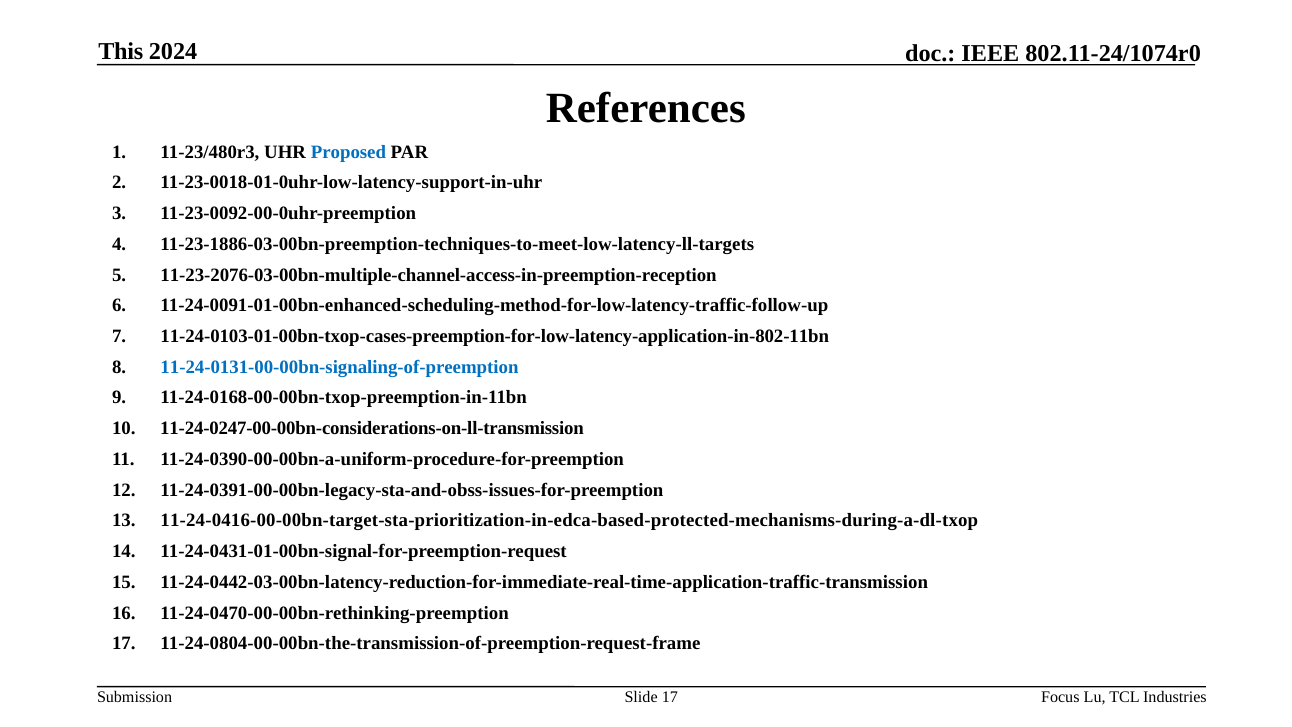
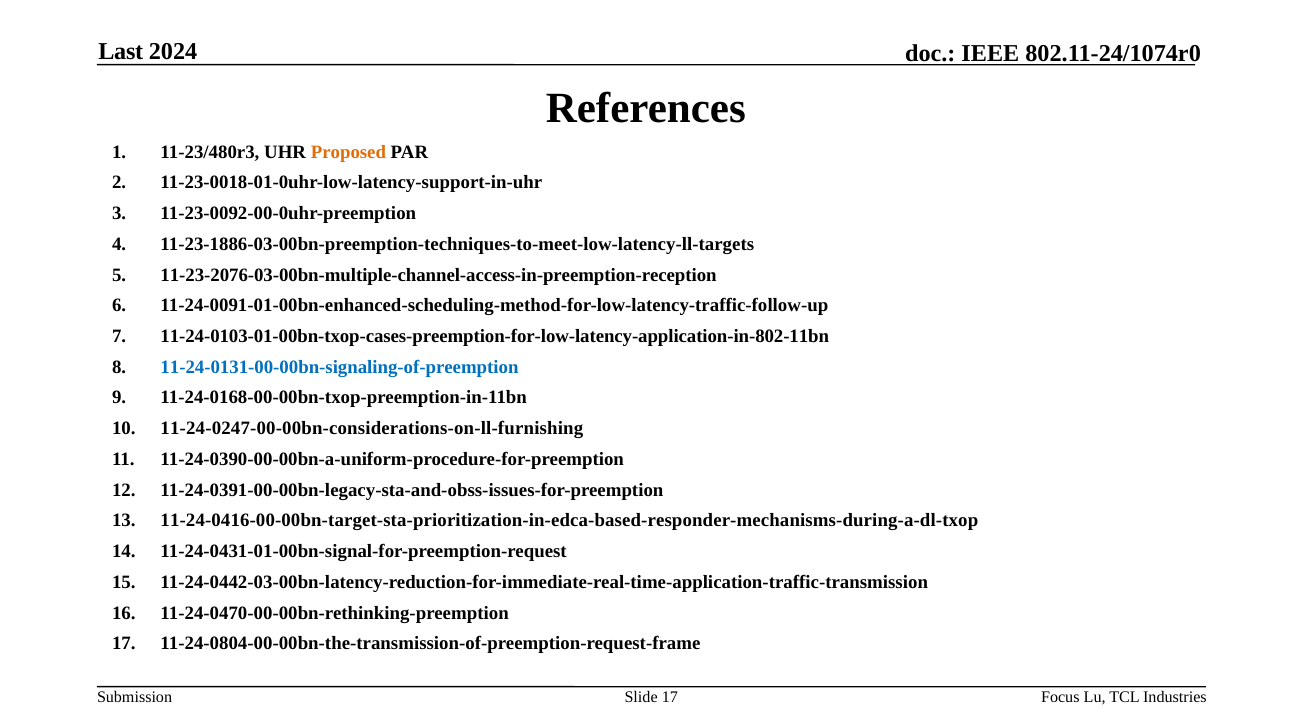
This: This -> Last (121, 51)
Proposed colour: blue -> orange (348, 152)
11-24-0247-00-00bn-considerations-on-ll-transmission: 11-24-0247-00-00bn-considerations-on-ll-transmission -> 11-24-0247-00-00bn-considerations-on-ll-furnishing (372, 428)
11-24-0416-00-00bn-target-sta-prioritization-in-edca-based-protected-mechanisms-during-a-dl-txop: 11-24-0416-00-00bn-target-sta-prioritization-in-edca-based-protected-mechanisms-during-a-dl-txop -> 11-24-0416-00-00bn-target-sta-prioritization-in-edca-based-responder-mechanisms-during-a-dl-txop (569, 520)
